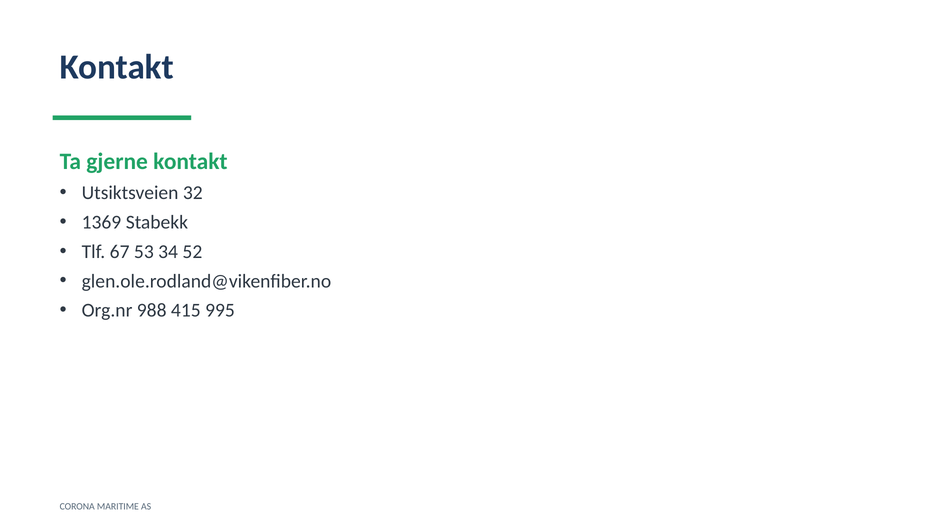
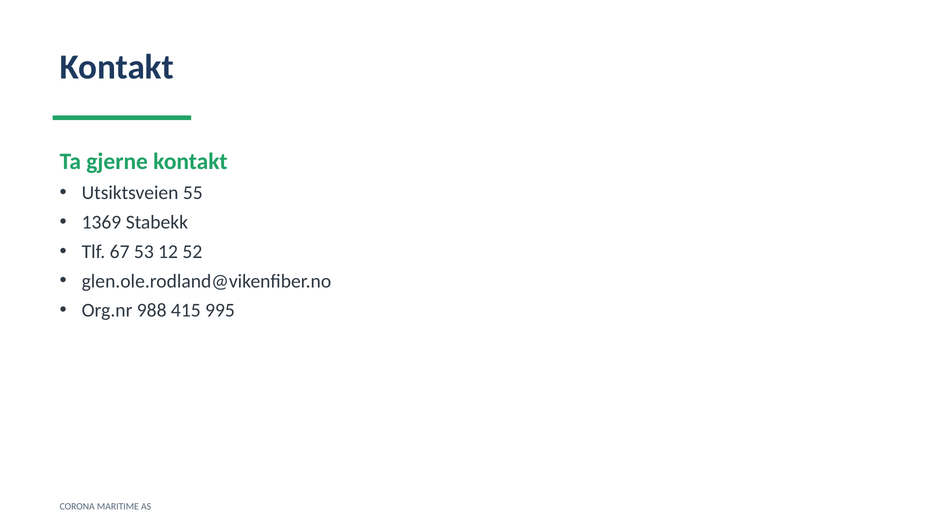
32: 32 -> 55 (193, 193)
34: 34 -> 12 (168, 252)
